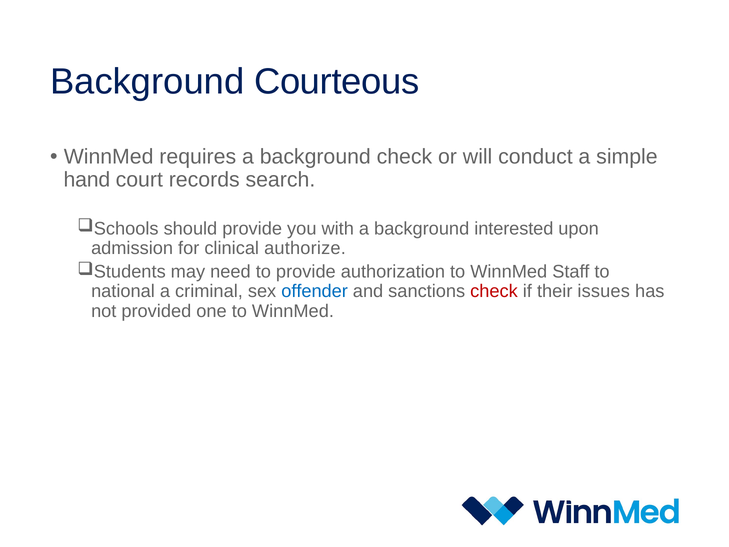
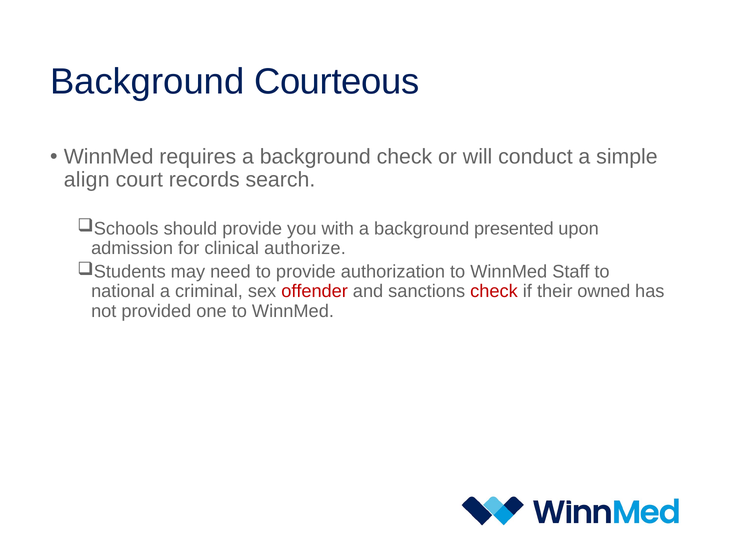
hand: hand -> align (87, 180)
interested: interested -> presented (514, 228)
offender colour: blue -> red (315, 291)
issues: issues -> owned (604, 291)
